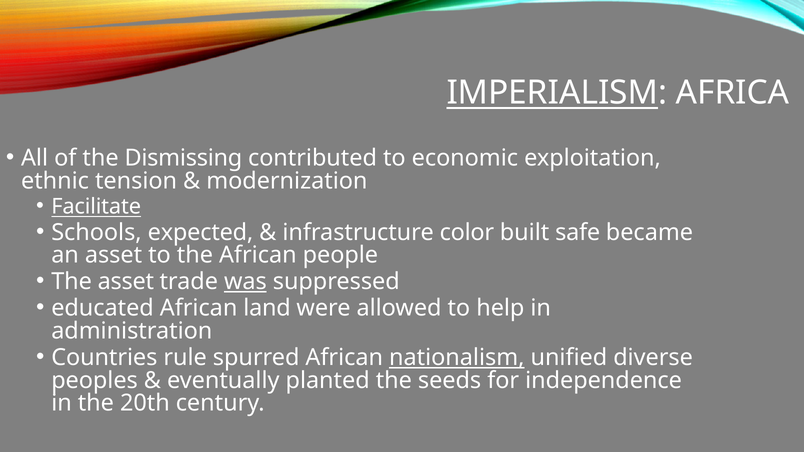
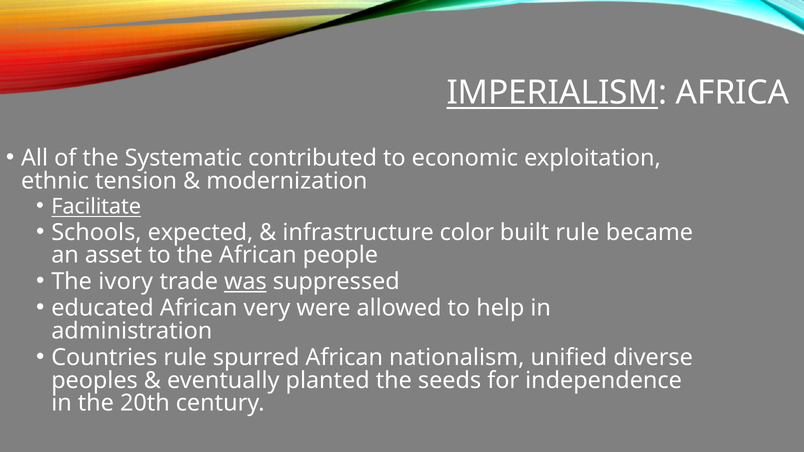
Dismissing: Dismissing -> Systematic (183, 158)
built safe: safe -> rule (577, 232)
The asset: asset -> ivory (126, 282)
land: land -> very (267, 308)
nationalism underline: present -> none (457, 358)
